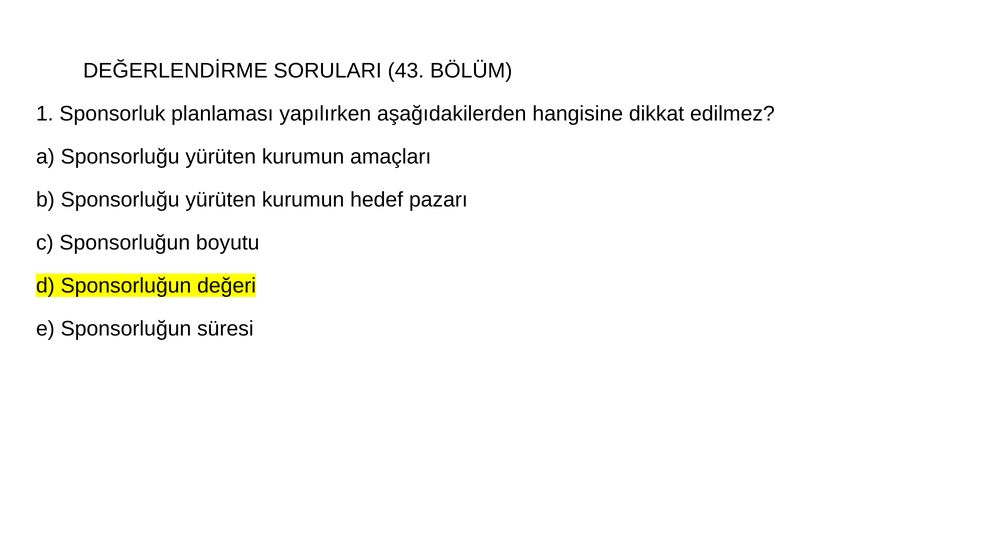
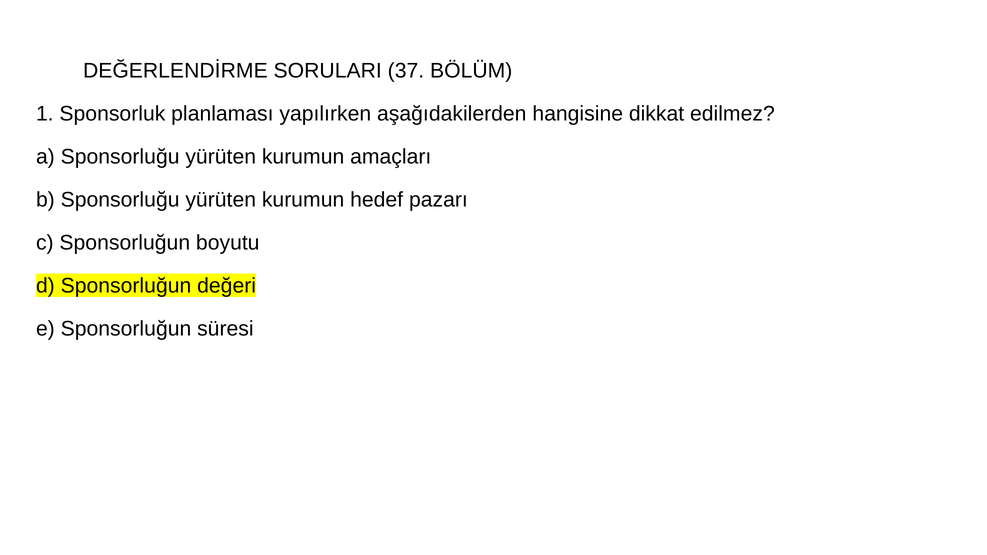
43: 43 -> 37 (406, 71)
